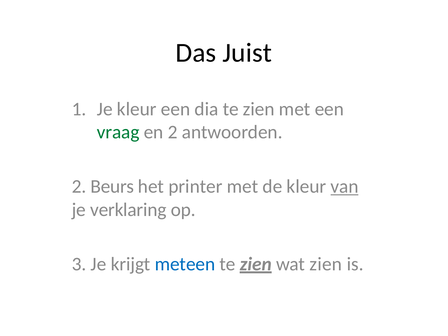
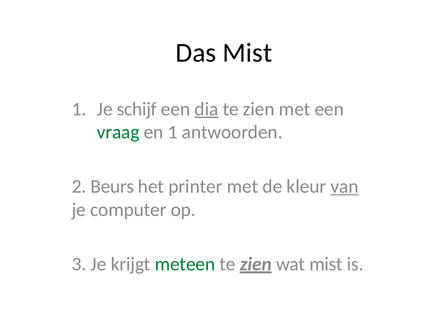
Das Juist: Juist -> Mist (247, 53)
Je kleur: kleur -> schijf (137, 109)
dia underline: none -> present (207, 109)
en 2: 2 -> 1 (173, 132)
verklaring: verklaring -> computer (128, 210)
meteen colour: blue -> green (185, 264)
wat zien: zien -> mist (326, 264)
